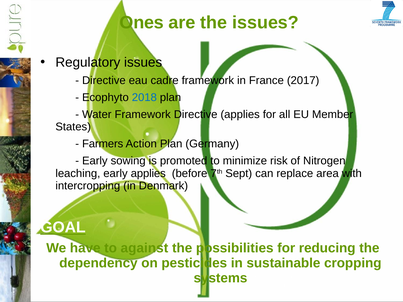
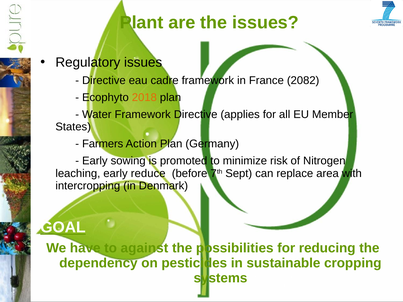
Ones: Ones -> Plant (142, 23)
2017: 2017 -> 2082 (303, 81)
2018 colour: blue -> orange (144, 98)
early applies: applies -> reduce (148, 173)
